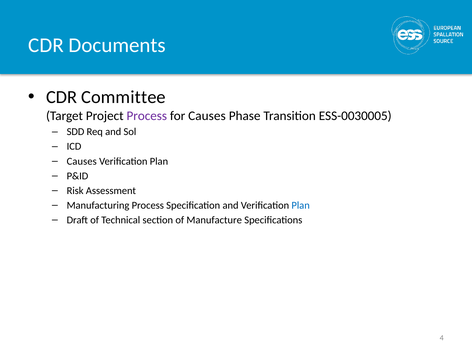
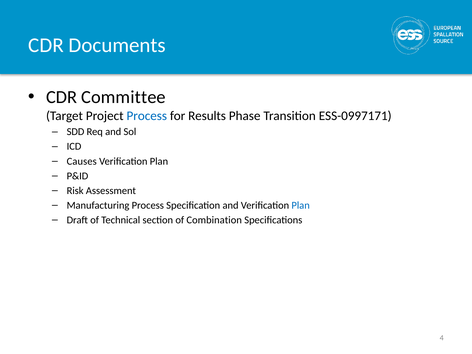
Process colour: purple -> blue (147, 116)
for Causes: Causes -> Results (207, 116)
ESS-0030005: ESS-0030005 -> ESS-0997171 (355, 116)
Manufacture: Manufacture -> Combination (214, 220)
